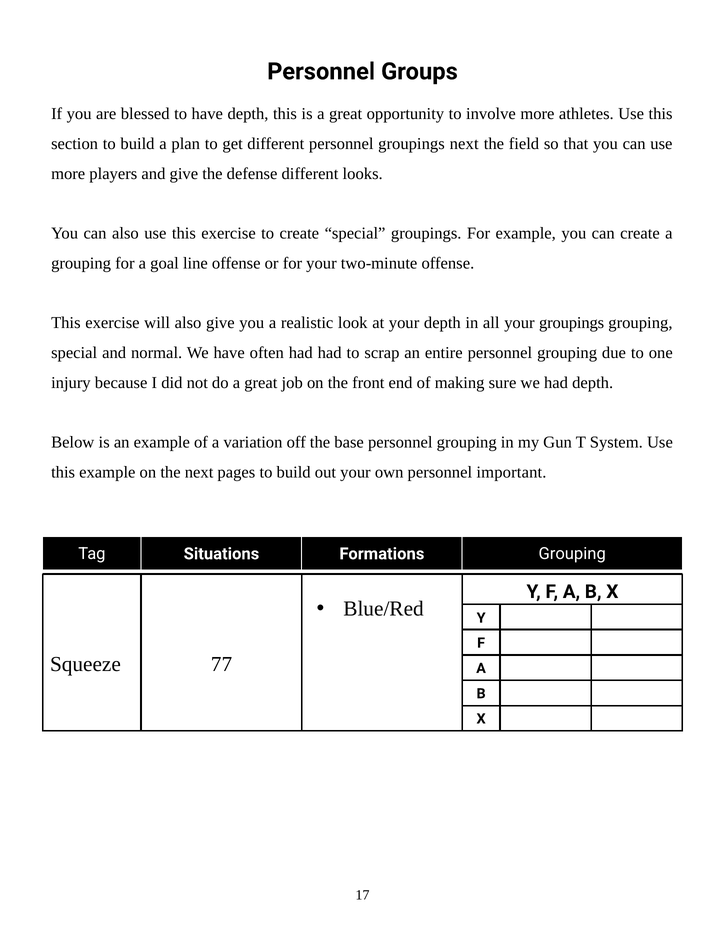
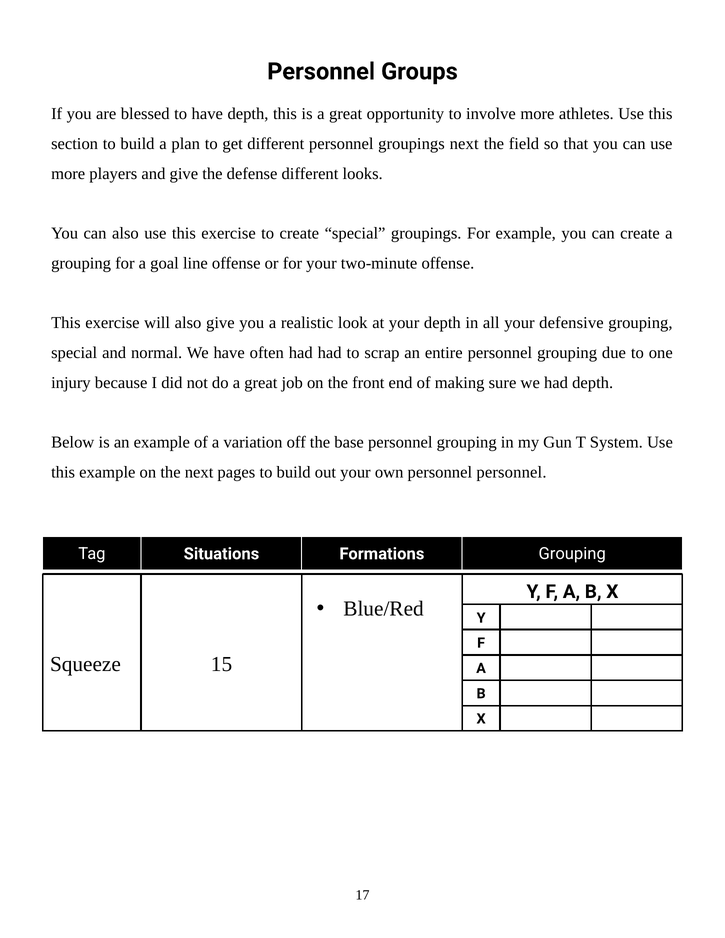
your groupings: groupings -> defensive (571, 323)
own personnel important: important -> personnel (511, 472)
77: 77 -> 15 (222, 664)
